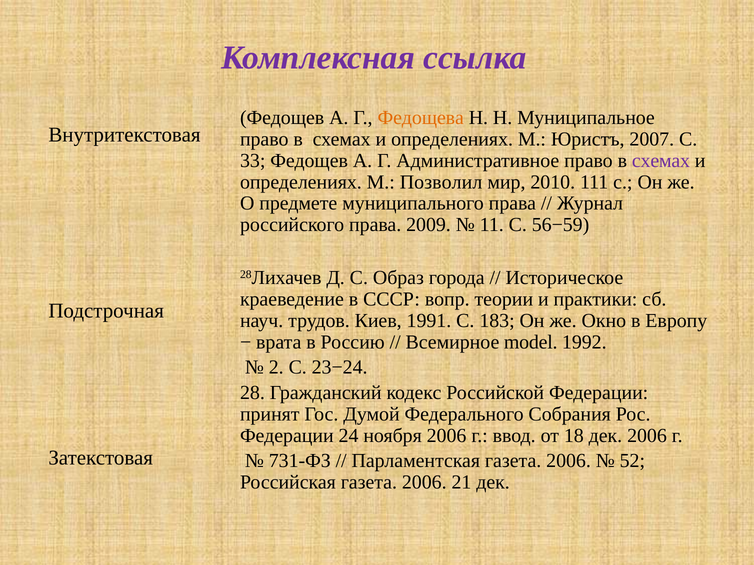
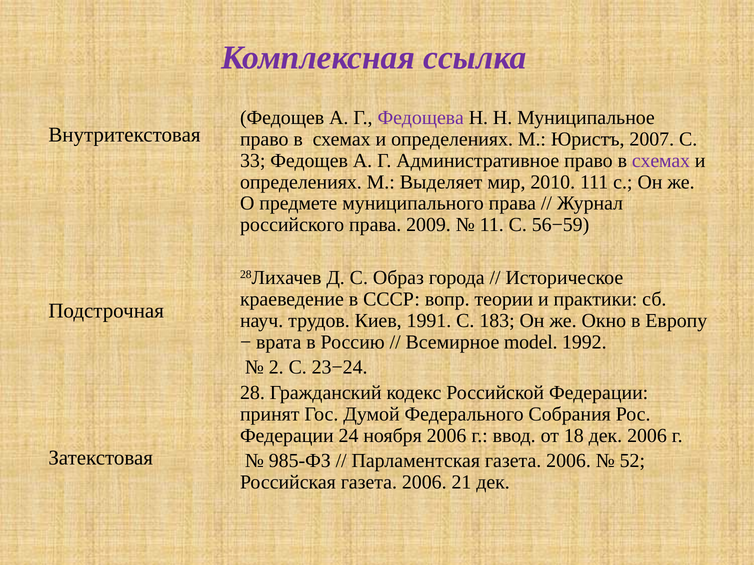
Федощева colour: orange -> purple (421, 118)
Позволил: Позволил -> Выделяет (441, 182)
731-ФЗ: 731-ФЗ -> 985-ФЗ (300, 461)
